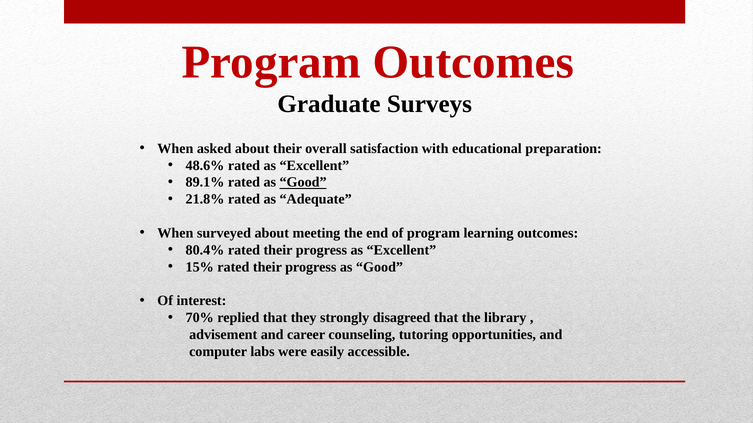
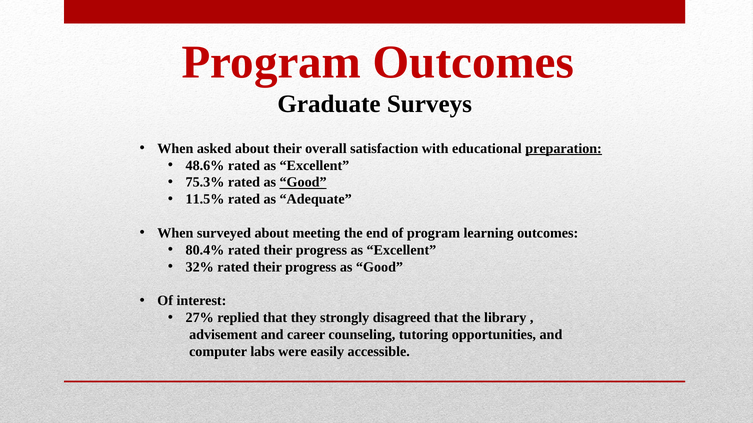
preparation underline: none -> present (564, 149)
89.1%: 89.1% -> 75.3% (205, 183)
21.8%: 21.8% -> 11.5% (205, 200)
15%: 15% -> 32% (200, 267)
70%: 70% -> 27% (200, 318)
